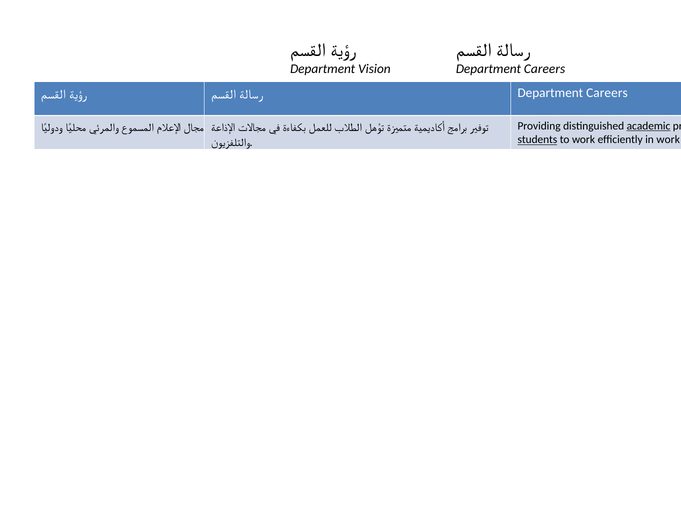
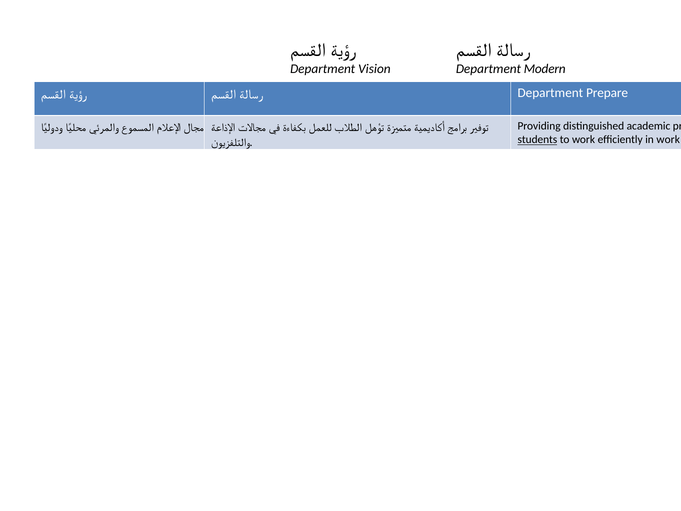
Careers: Careers -> Modern (545, 69)
Careers: Careers -> Prepare (607, 93)
academic underline: present -> none (648, 126)
